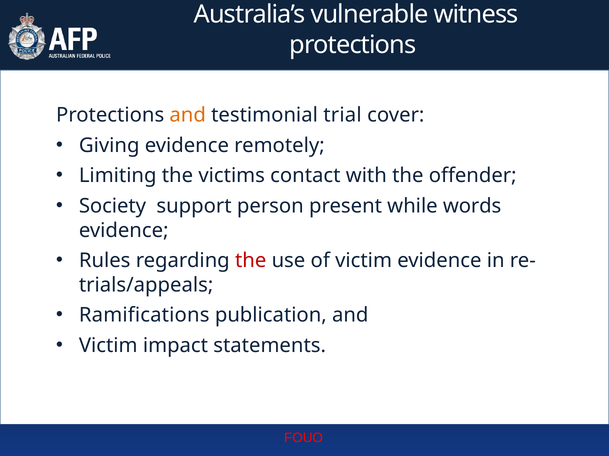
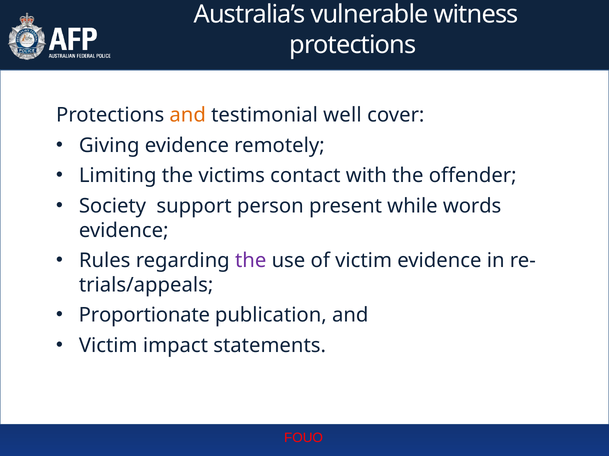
trial: trial -> well (342, 115)
the colour: red -> purple (251, 261)
Ramifications: Ramifications -> Proportionate (144, 316)
